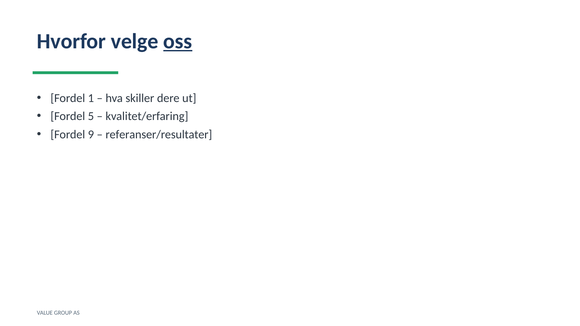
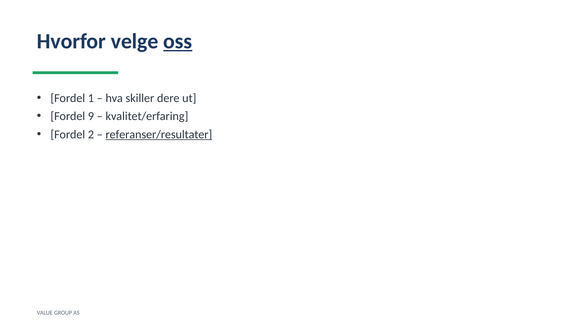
5: 5 -> 9 (91, 116)
9: 9 -> 2 (91, 135)
referanser/resultater underline: none -> present (159, 135)
